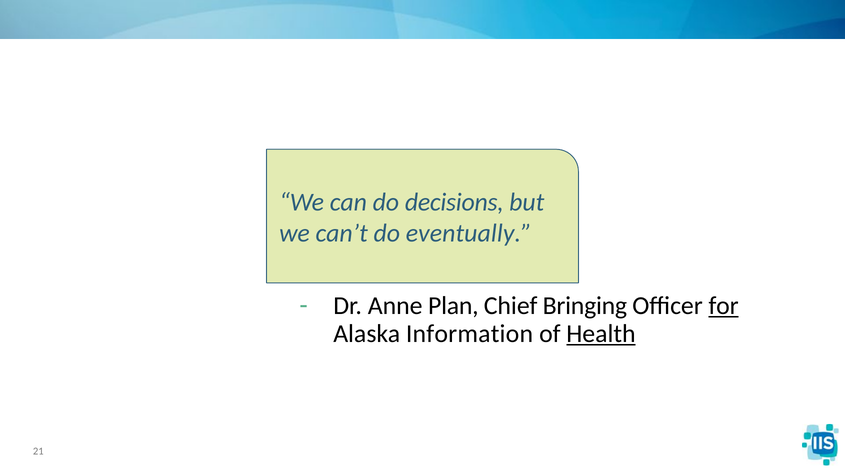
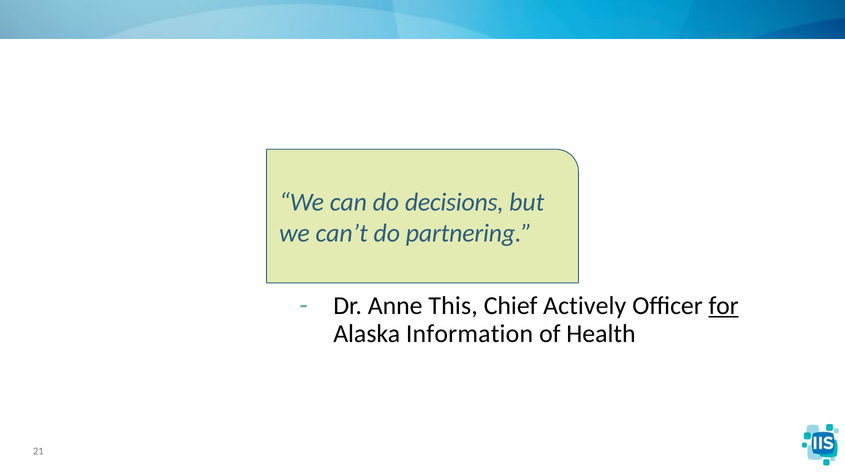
eventually: eventually -> partnering (469, 234)
Plan: Plan -> This (453, 306)
Bringing: Bringing -> Actively (585, 306)
Health underline: present -> none (601, 334)
